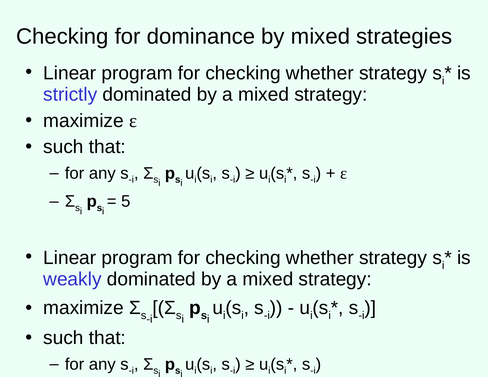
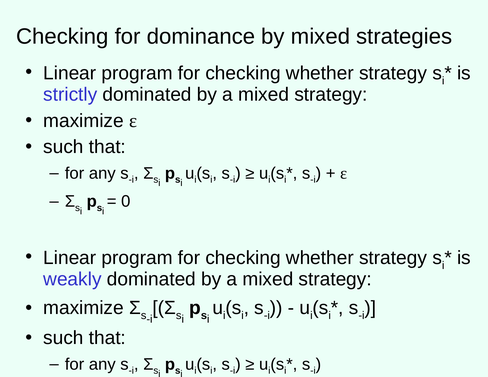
5: 5 -> 0 (126, 202)
